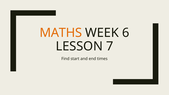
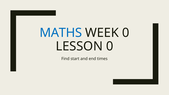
MATHS colour: orange -> blue (61, 33)
WEEK 6: 6 -> 0 (126, 33)
LESSON 7: 7 -> 0 (110, 46)
